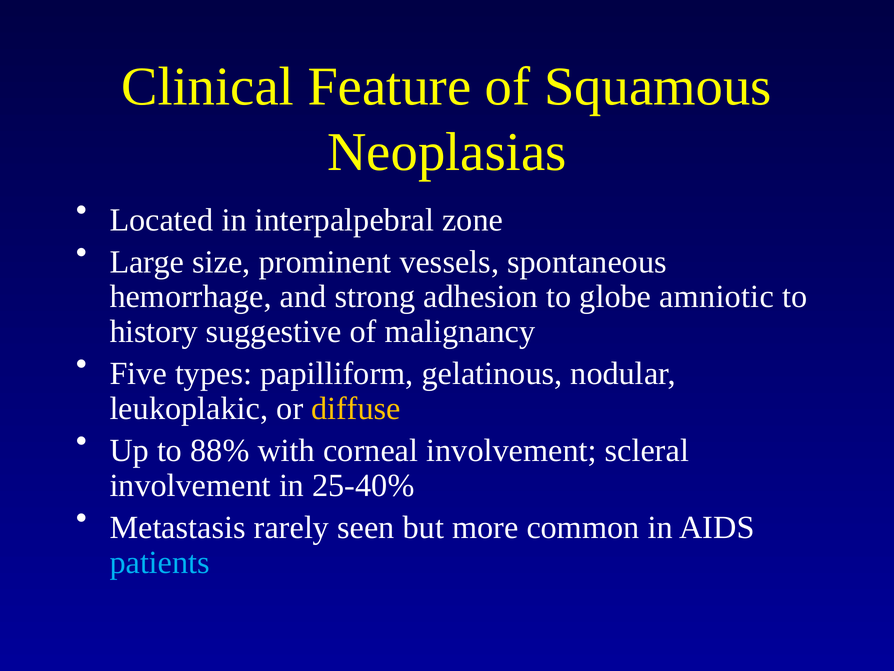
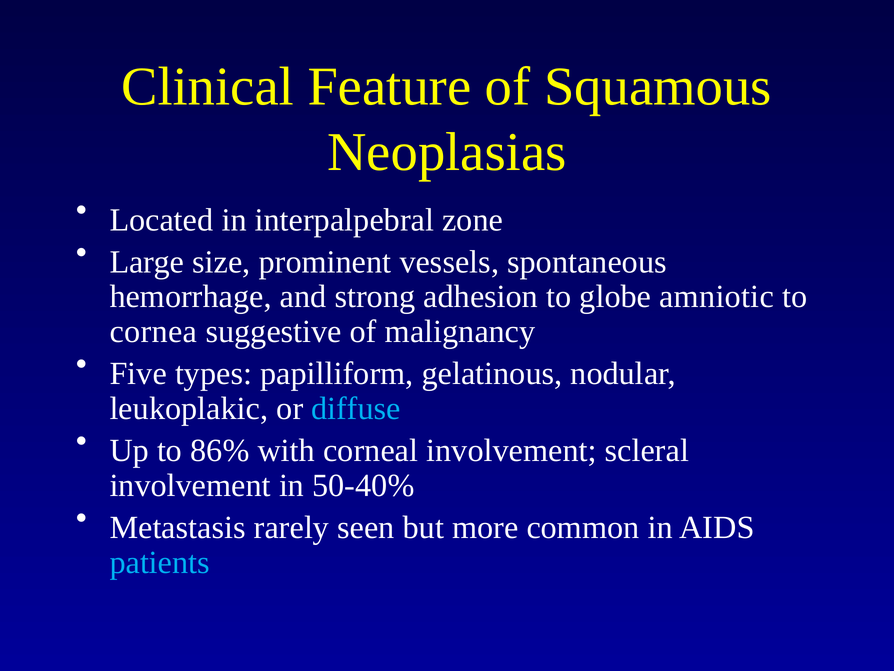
history: history -> cornea (153, 331)
diffuse colour: yellow -> light blue (356, 408)
88%: 88% -> 86% (220, 450)
25-40%: 25-40% -> 50-40% (363, 485)
